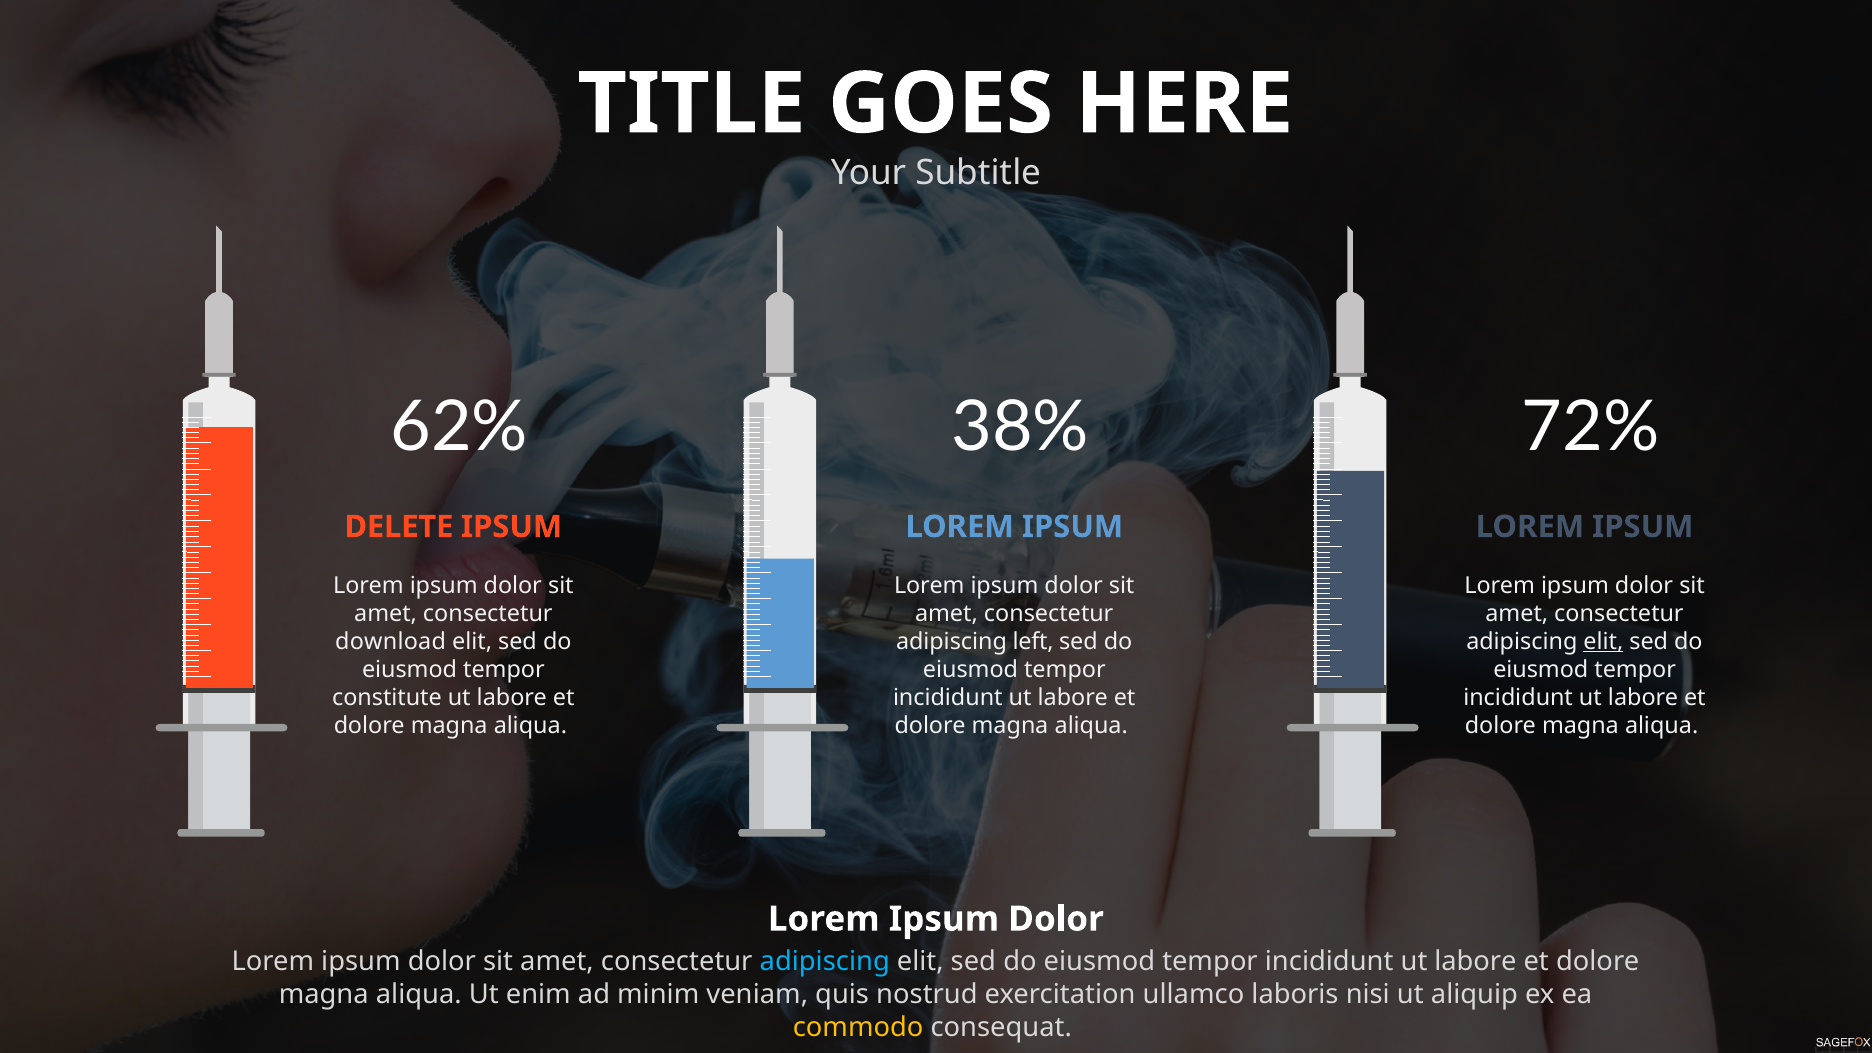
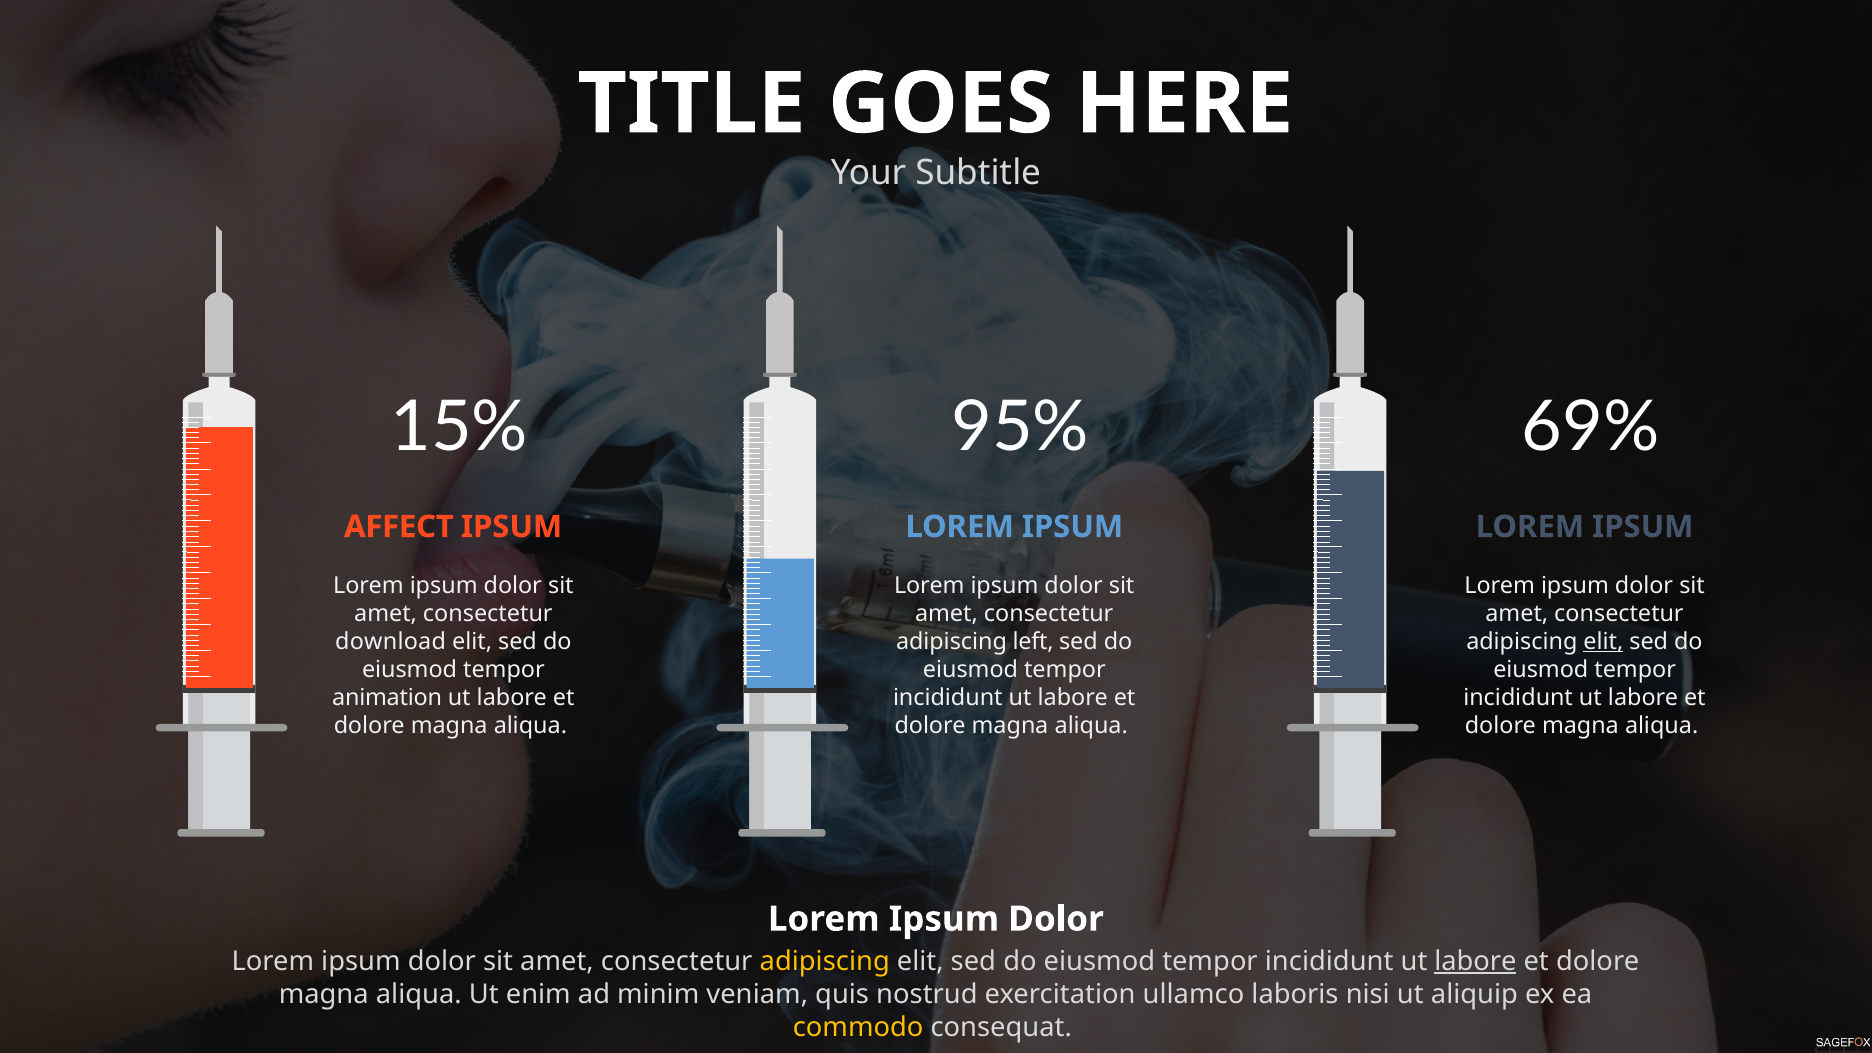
62%: 62% -> 15% (459, 428)
38%: 38% -> 95% (1020, 428)
72%: 72% -> 69% (1590, 428)
DELETE: DELETE -> AFFECT (399, 527)
constitute: constitute -> animation (387, 698)
adipiscing colour: light blue -> yellow (825, 961)
labore underline: none -> present (1476, 961)
